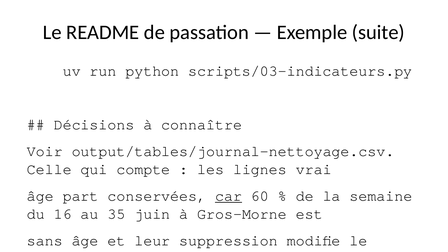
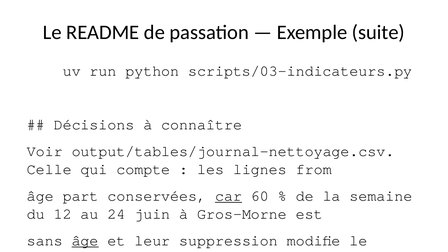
vrai: vrai -> from (314, 169)
16: 16 -> 12 (63, 214)
35: 35 -> 24 (117, 214)
âge underline: none -> present (85, 241)
